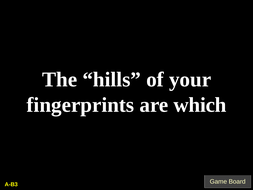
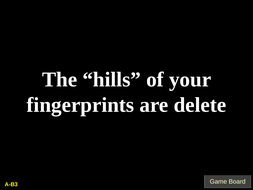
which: which -> delete (200, 105)
